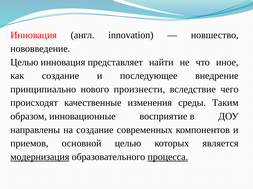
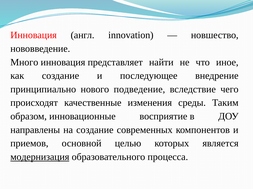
Целью: Целью -> Много (24, 62)
произнести: произнести -> подведение (139, 90)
процесса underline: present -> none (168, 157)
